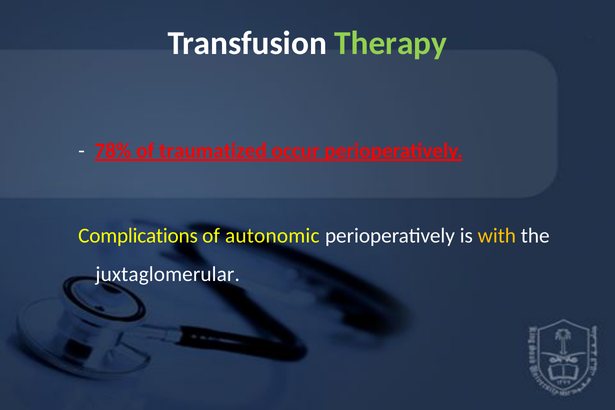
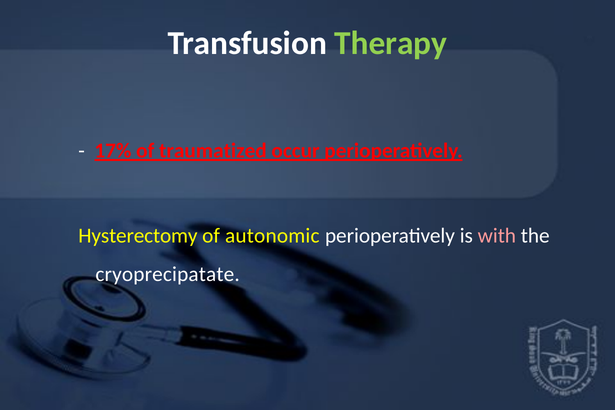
78%: 78% -> 17% (113, 151)
Complications: Complications -> Hysterectomy (138, 236)
with colour: yellow -> pink (497, 236)
juxtaglomerular: juxtaglomerular -> cryoprecipatate (168, 274)
